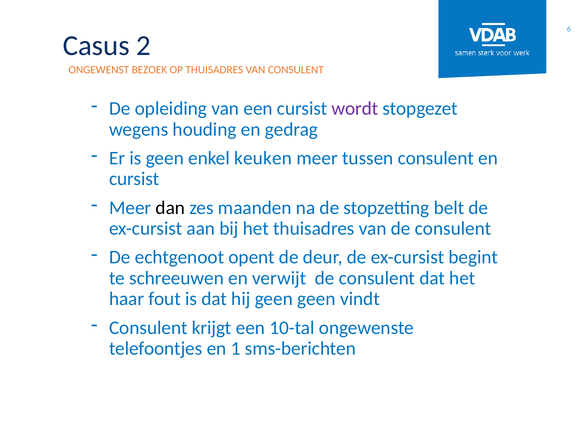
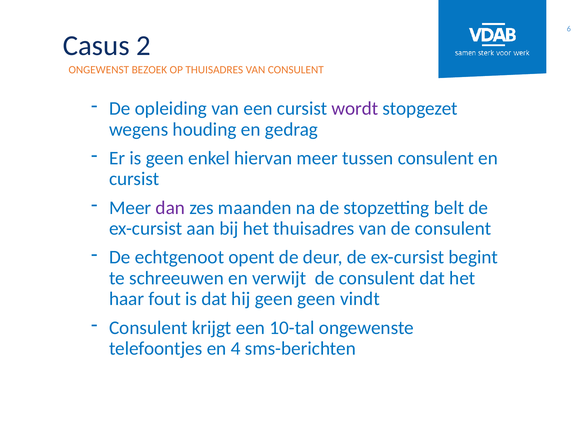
keuken: keuken -> hiervan (263, 158)
dan colour: black -> purple (170, 208)
1: 1 -> 4 (236, 348)
